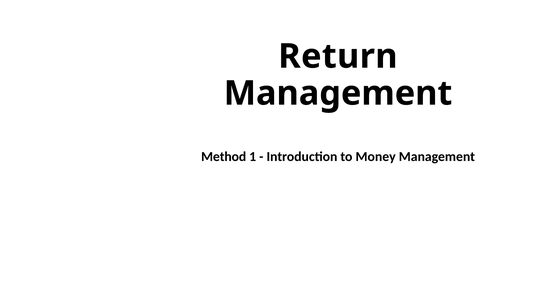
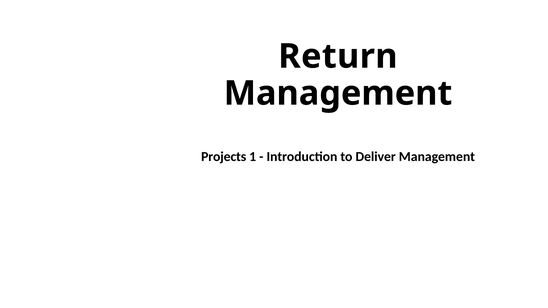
Method: Method -> Projects (224, 157)
Money: Money -> Deliver (376, 157)
